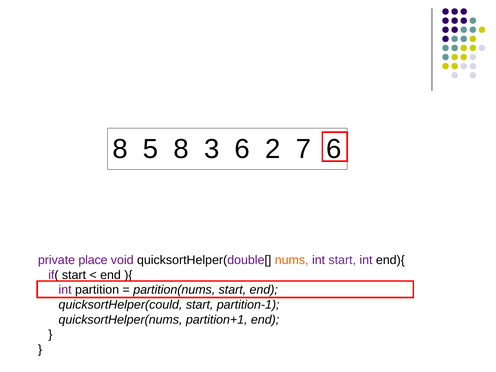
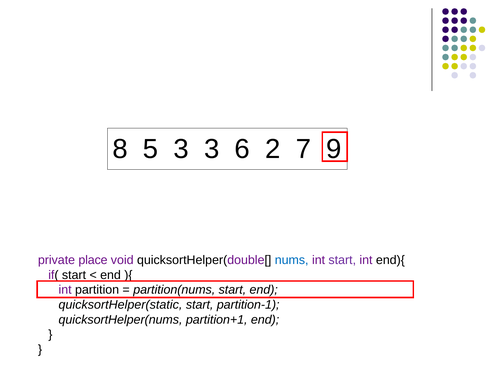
5 8: 8 -> 3 (181, 149)
7 6: 6 -> 9 (334, 149)
nums colour: orange -> blue (292, 260)
quicksortHelper(could: quicksortHelper(could -> quicksortHelper(static (120, 305)
